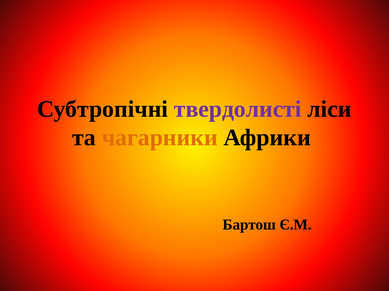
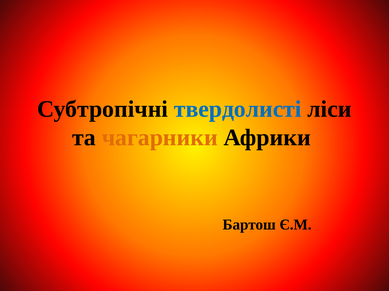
твердолисті colour: purple -> blue (238, 109)
